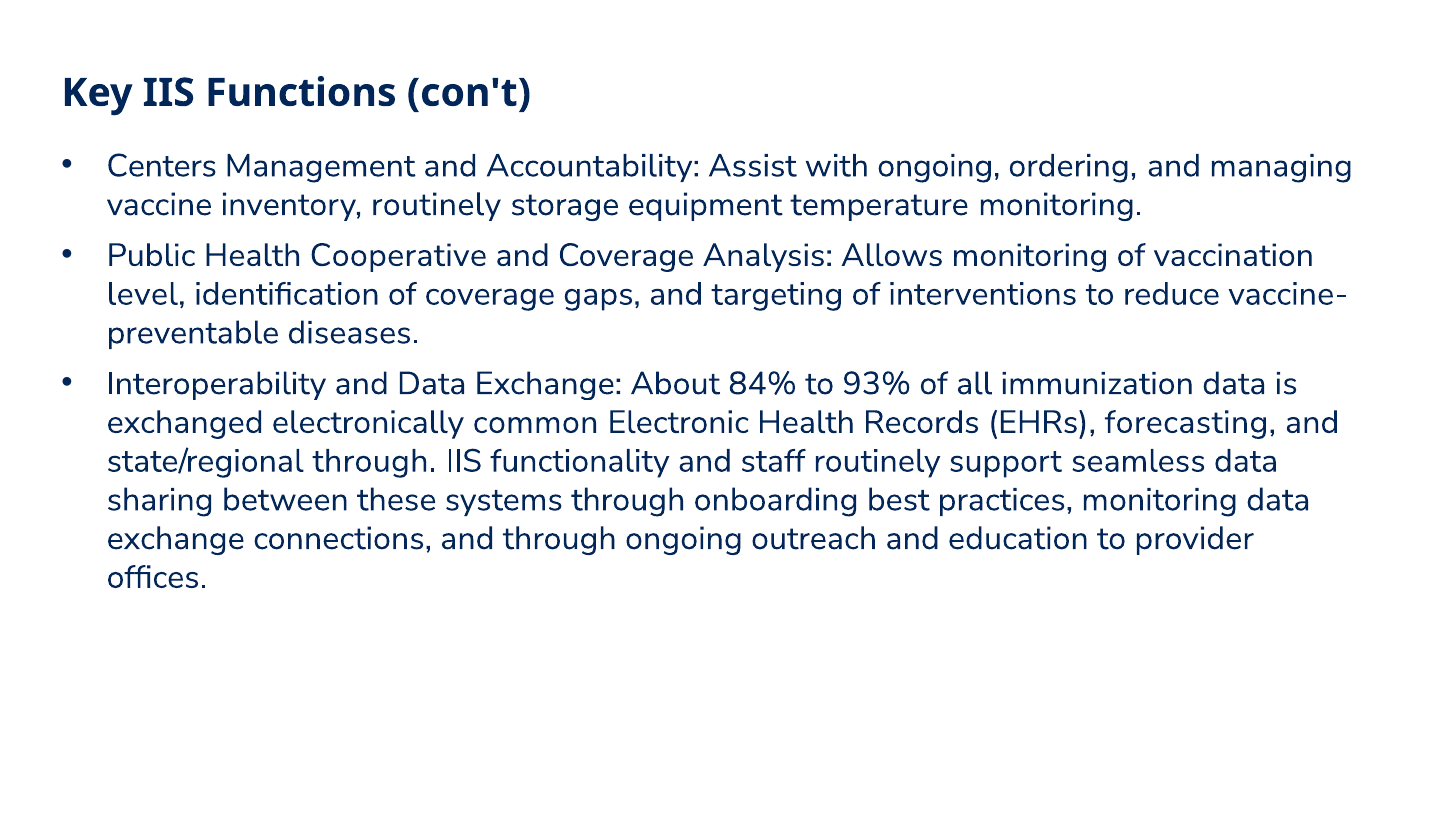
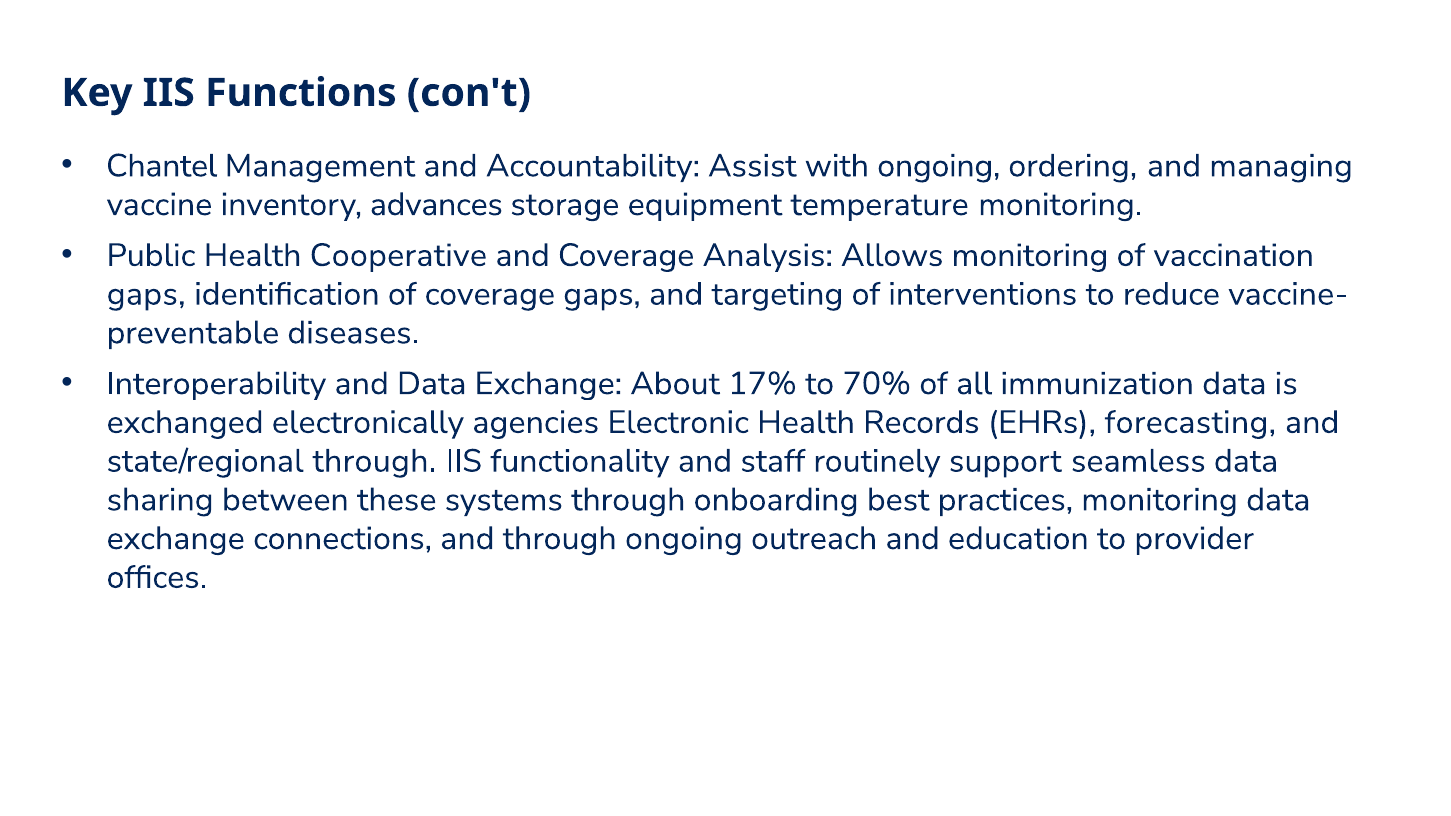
Centers: Centers -> Chantel (162, 166)
inventory routinely: routinely -> advances (436, 205)
level: level -> gaps (146, 294)
84%: 84% -> 17% (763, 384)
93%: 93% -> 70% (877, 384)
common: common -> agencies (536, 422)
